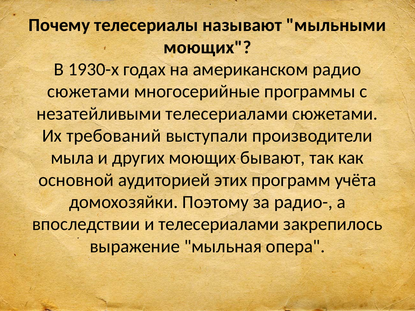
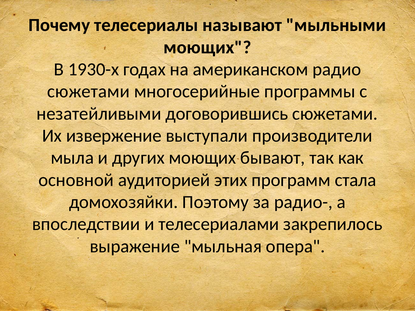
незатейливыми телесериалами: телесериалами -> договорившись (227, 114)
требований: требований -> извержение (114, 136)
учёта: учёта -> стала (355, 180)
